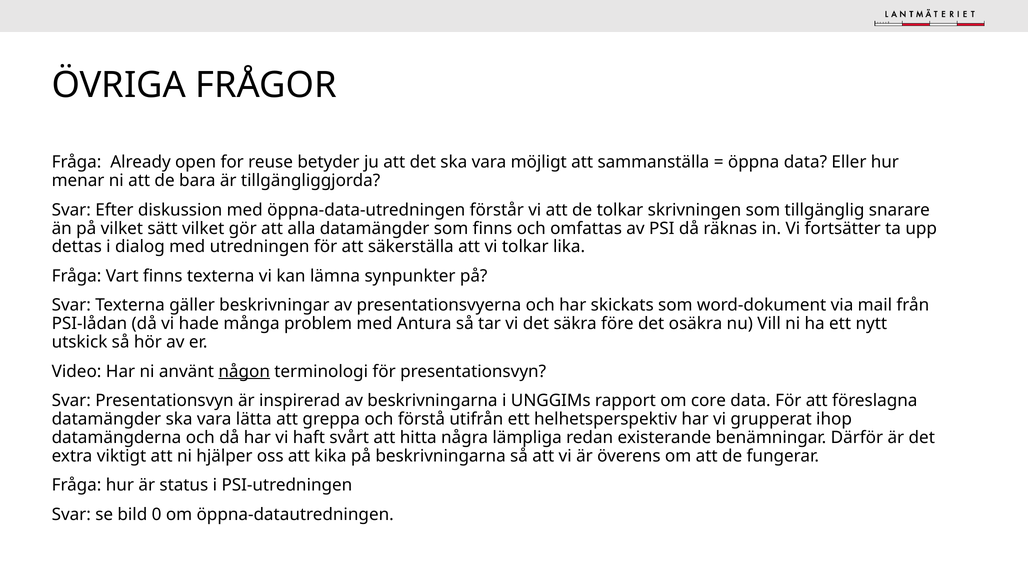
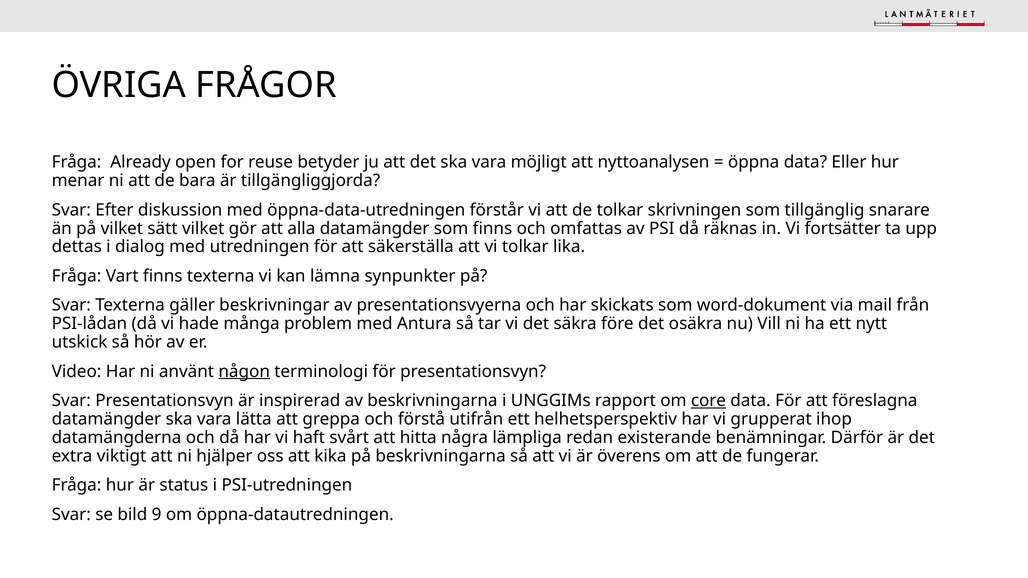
sammanställa: sammanställa -> nyttoanalysen (653, 162)
core underline: none -> present (708, 401)
0: 0 -> 9 (157, 515)
